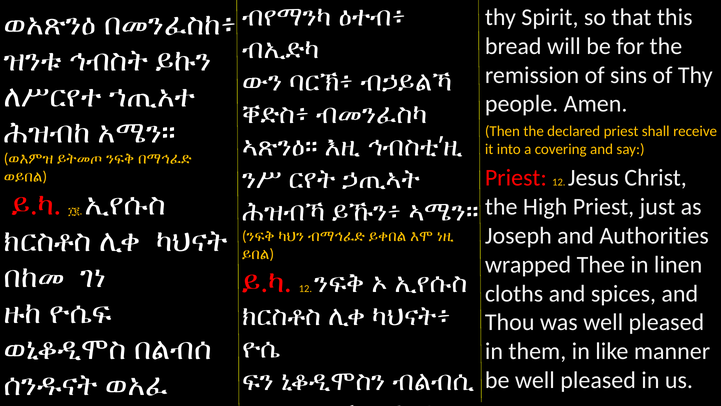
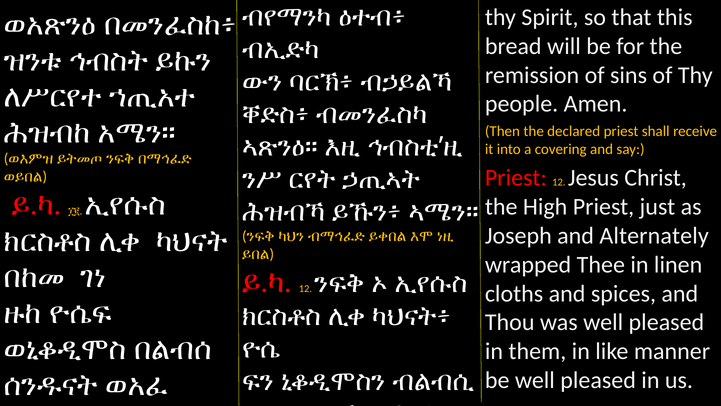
Authorities: Authorities -> Alternately (654, 236)
